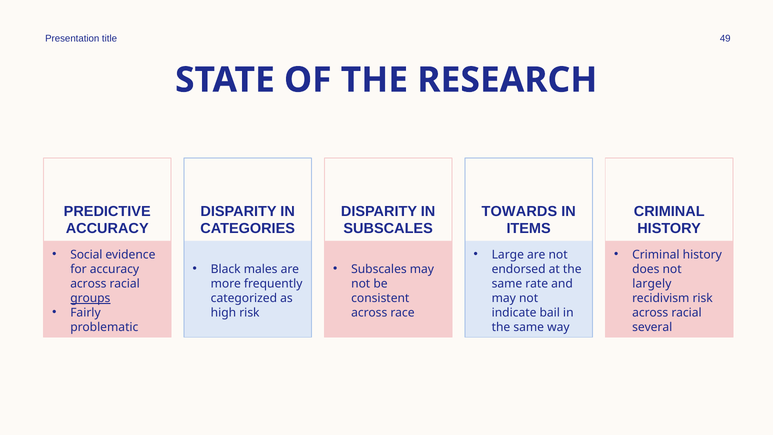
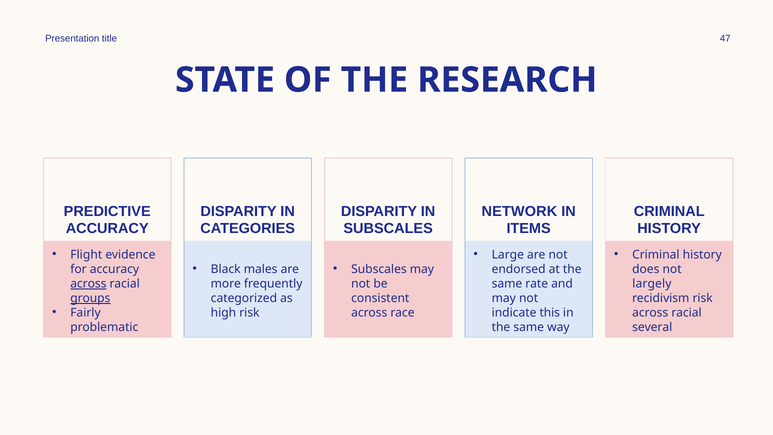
49: 49 -> 47 (725, 38)
TOWARDS: TOWARDS -> NETWORK (519, 211)
Social: Social -> Flight (86, 255)
across underline: none -> present (88, 284)
bail: bail -> this (550, 313)
